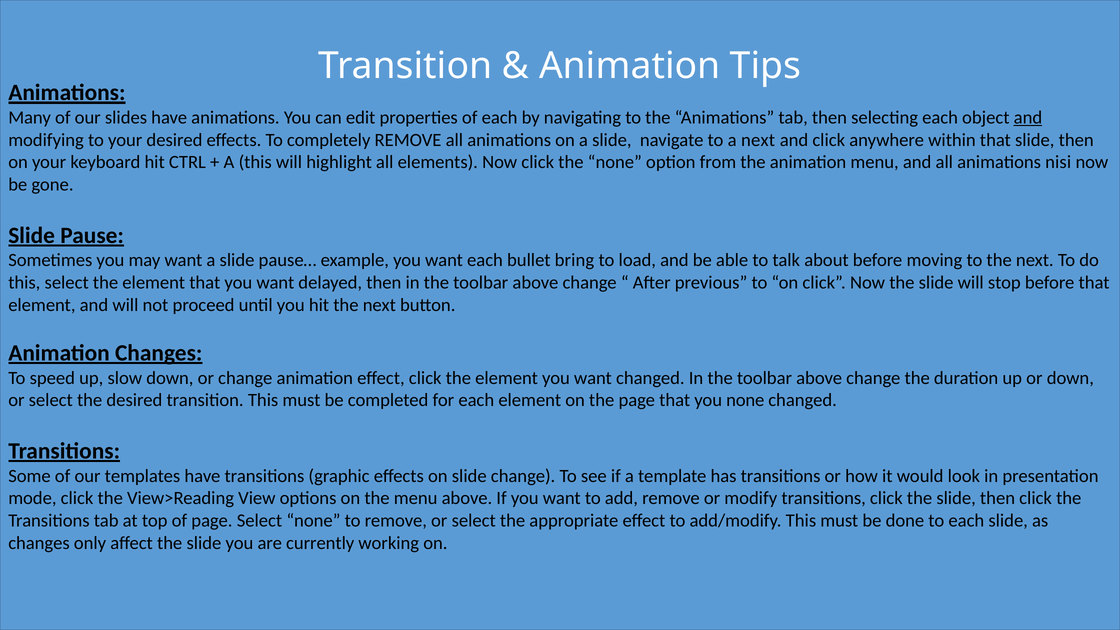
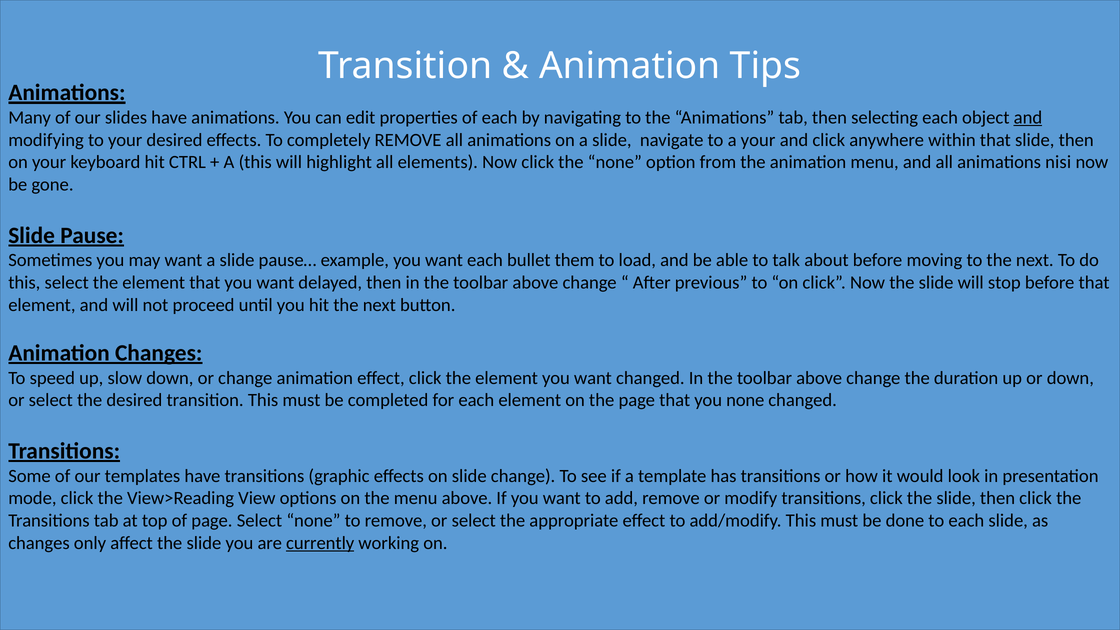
a next: next -> your (758, 140)
bring: bring -> them (575, 260)
currently underline: none -> present (320, 543)
